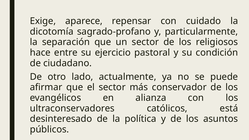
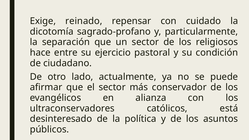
aparece: aparece -> reinado (84, 21)
